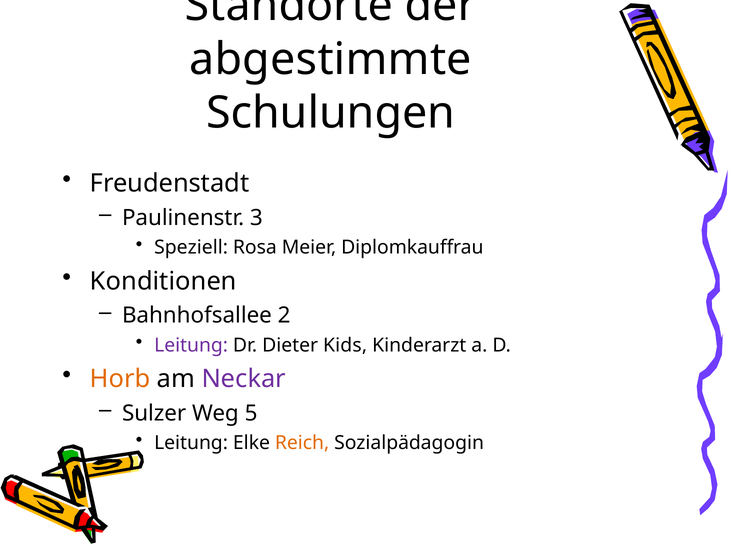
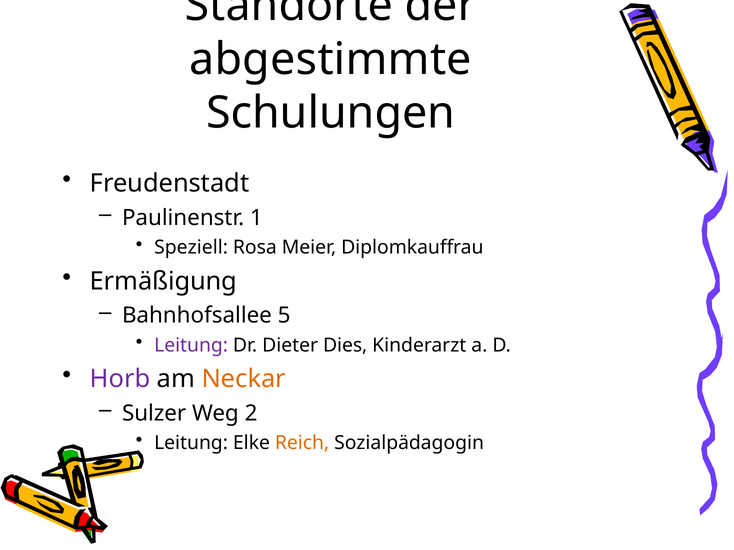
3: 3 -> 1 (256, 218)
Konditionen: Konditionen -> Ermäßigung (163, 282)
2: 2 -> 5 (284, 316)
Kids: Kids -> Dies (345, 346)
Horb colour: orange -> purple (120, 379)
Neckar colour: purple -> orange (244, 379)
5: 5 -> 2 (251, 414)
